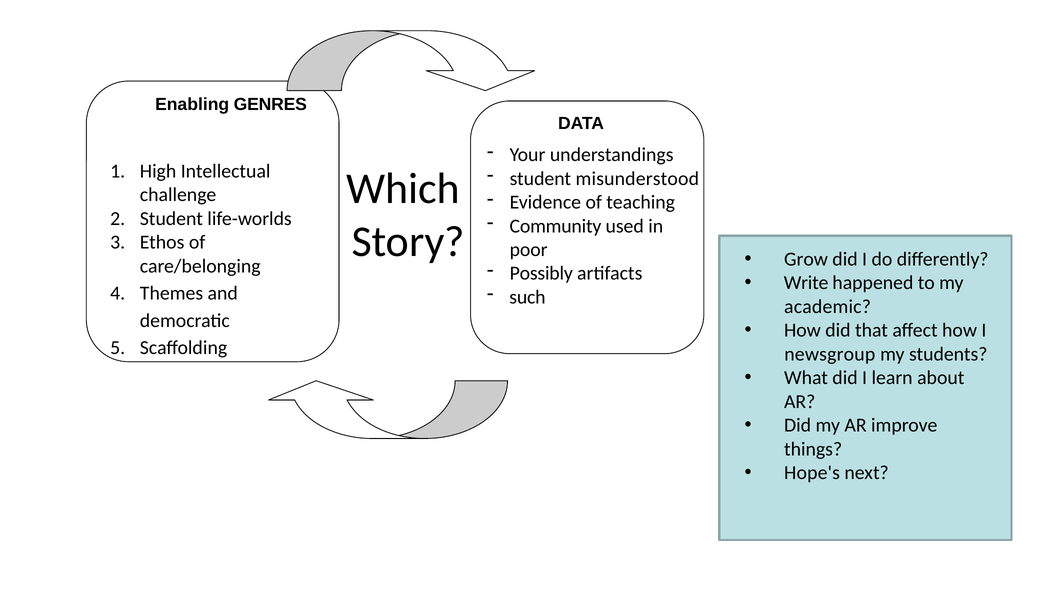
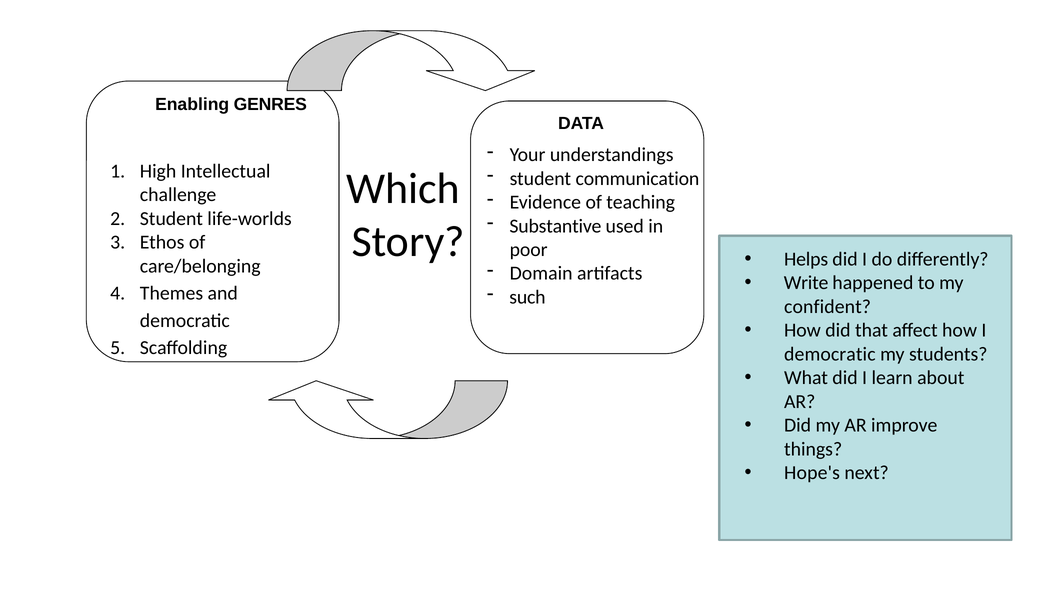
misunderstood: misunderstood -> communication (637, 179)
Community: Community -> Substantive (555, 226)
Grow: Grow -> Helps (806, 259)
Possibly: Possibly -> Domain (541, 274)
academic: academic -> confident (828, 307)
newsgroup: newsgroup -> democratic (830, 354)
